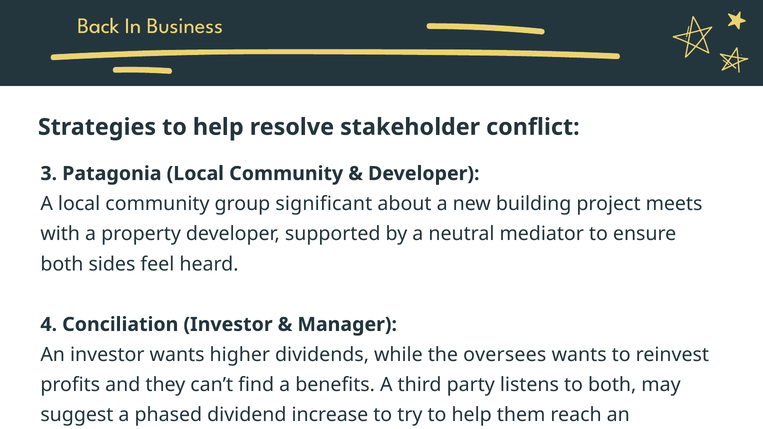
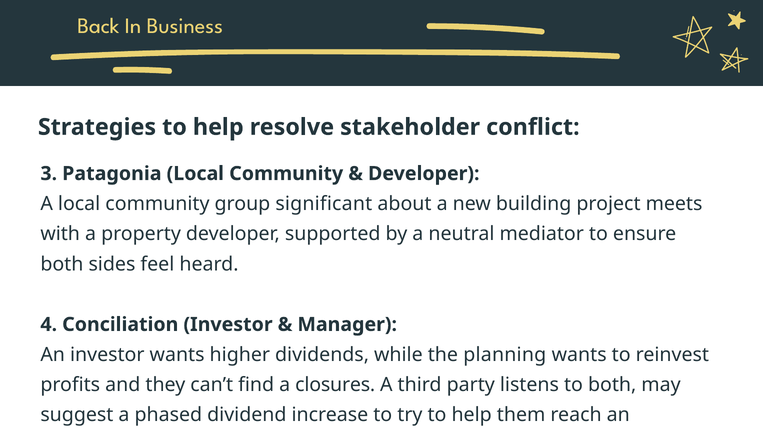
oversees: oversees -> planning (505, 355)
benefits: benefits -> closures (335, 385)
